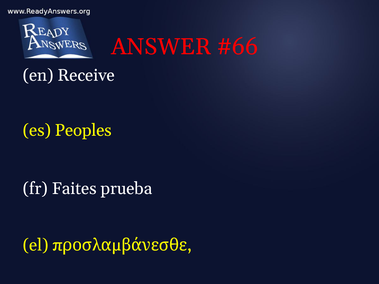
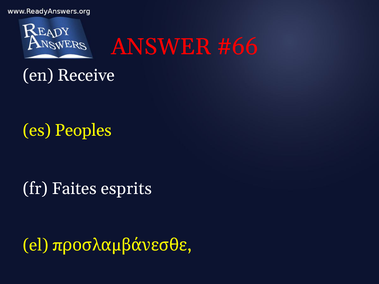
prueba: prueba -> esprits (126, 189)
